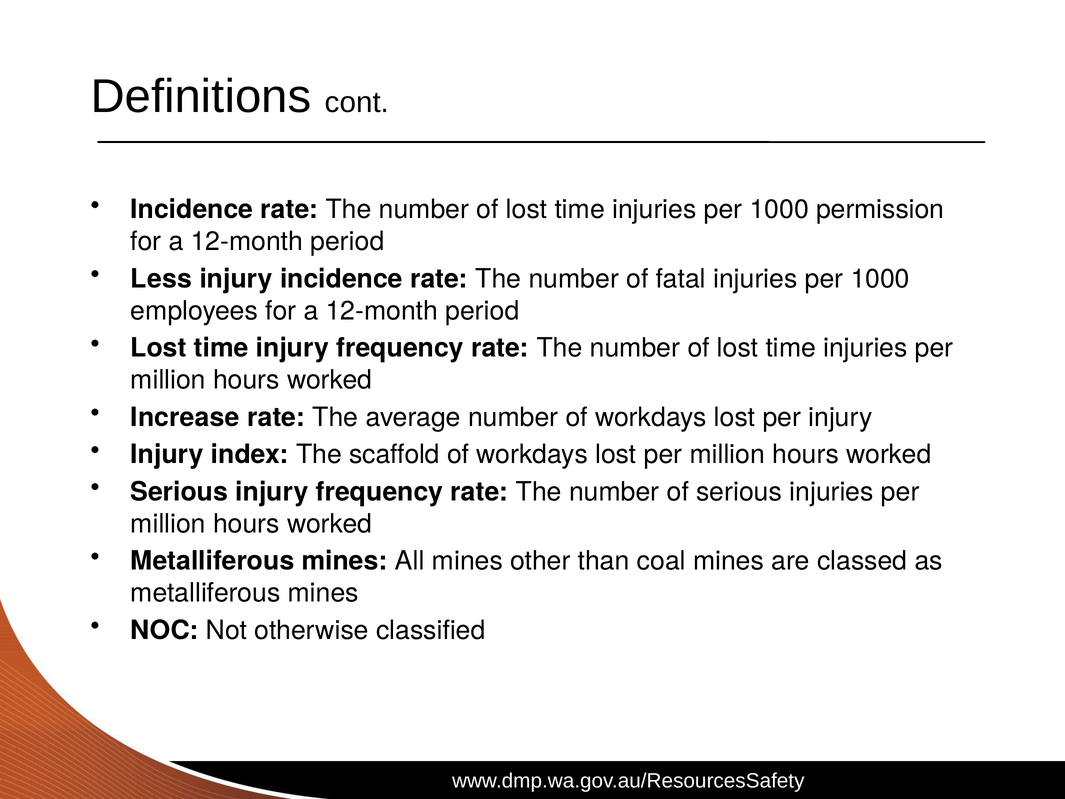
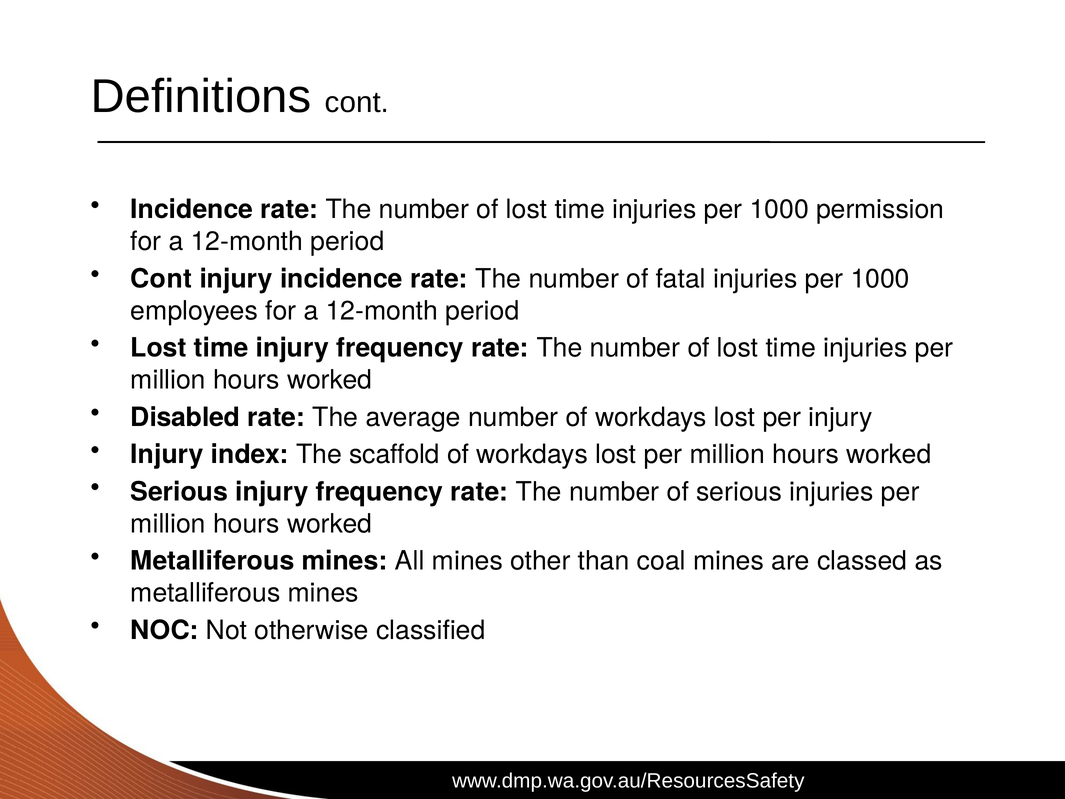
Less: Less -> Cont (161, 279)
Increase: Increase -> Disabled (185, 417)
